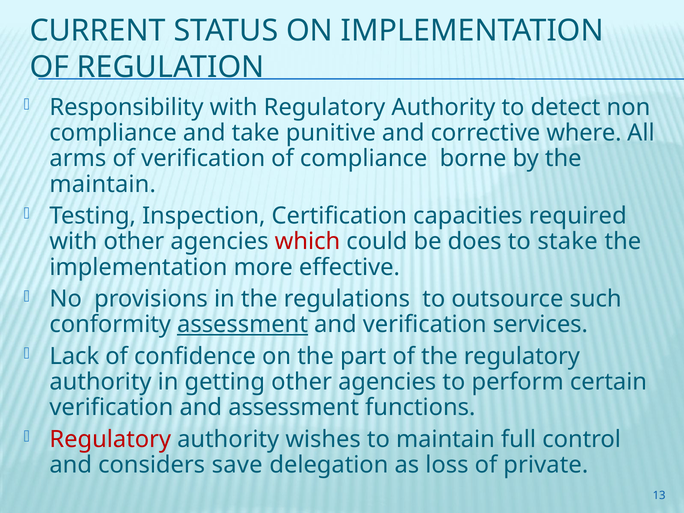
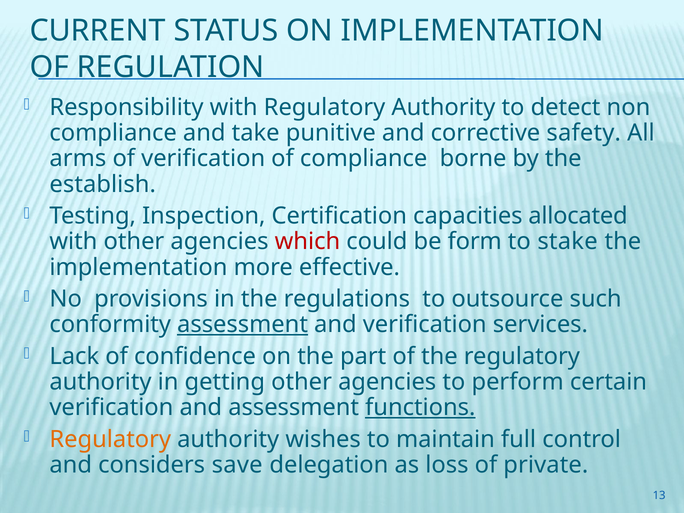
where: where -> safety (584, 133)
maintain: maintain -> establish (103, 184)
required: required -> allocated (578, 216)
does: does -> form (475, 242)
functions underline: none -> present (420, 408)
Regulatory colour: red -> orange (110, 439)
